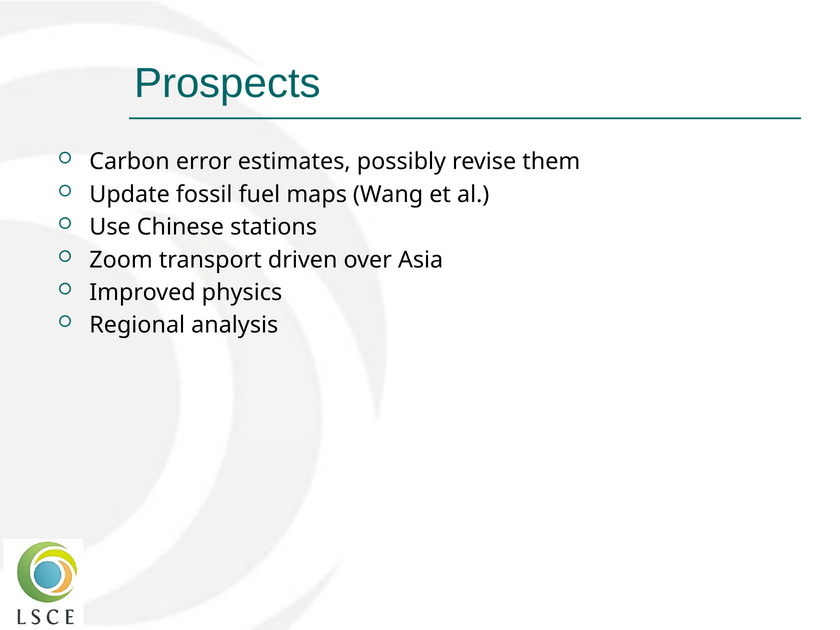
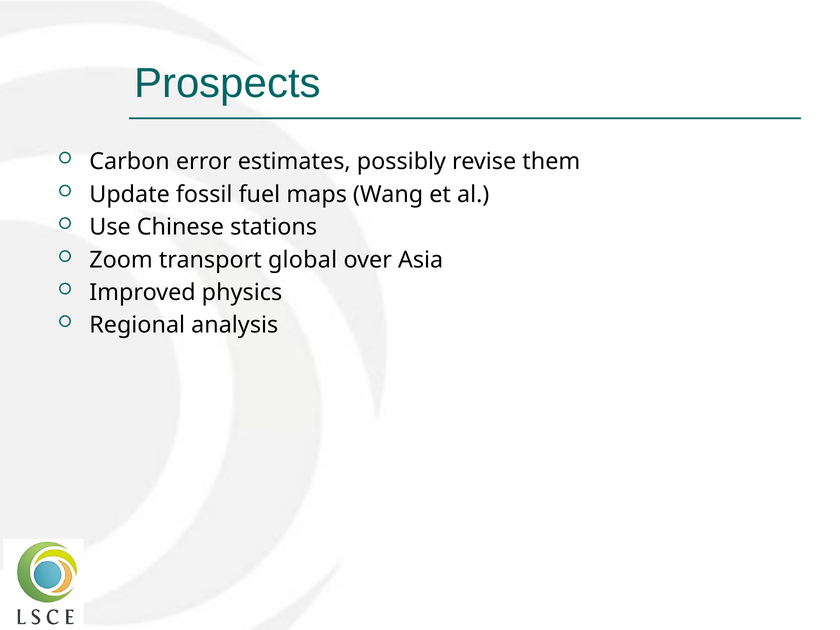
driven: driven -> global (303, 260)
